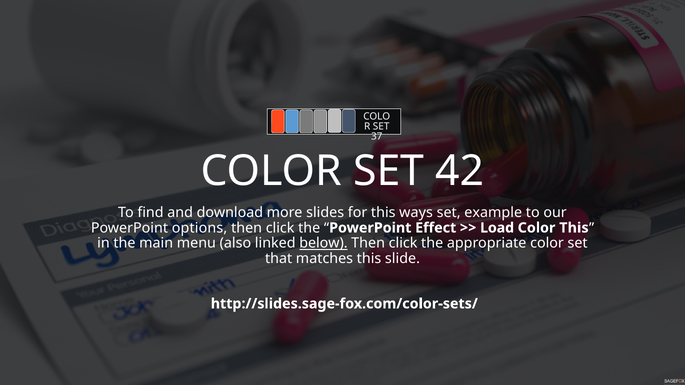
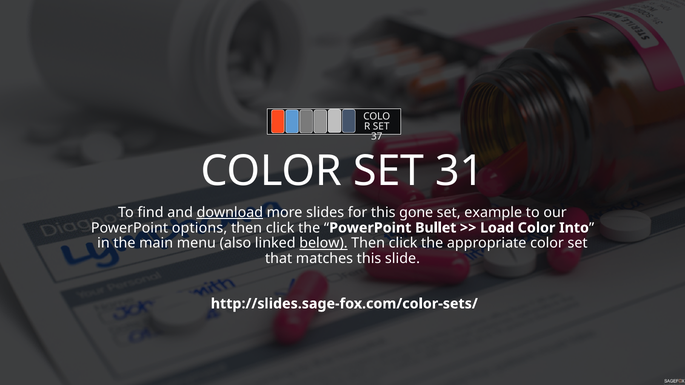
42: 42 -> 31 (460, 171)
download underline: none -> present (230, 213)
ways: ways -> gone (416, 213)
Effect: Effect -> Bullet (436, 228)
Color This: This -> Into (574, 228)
